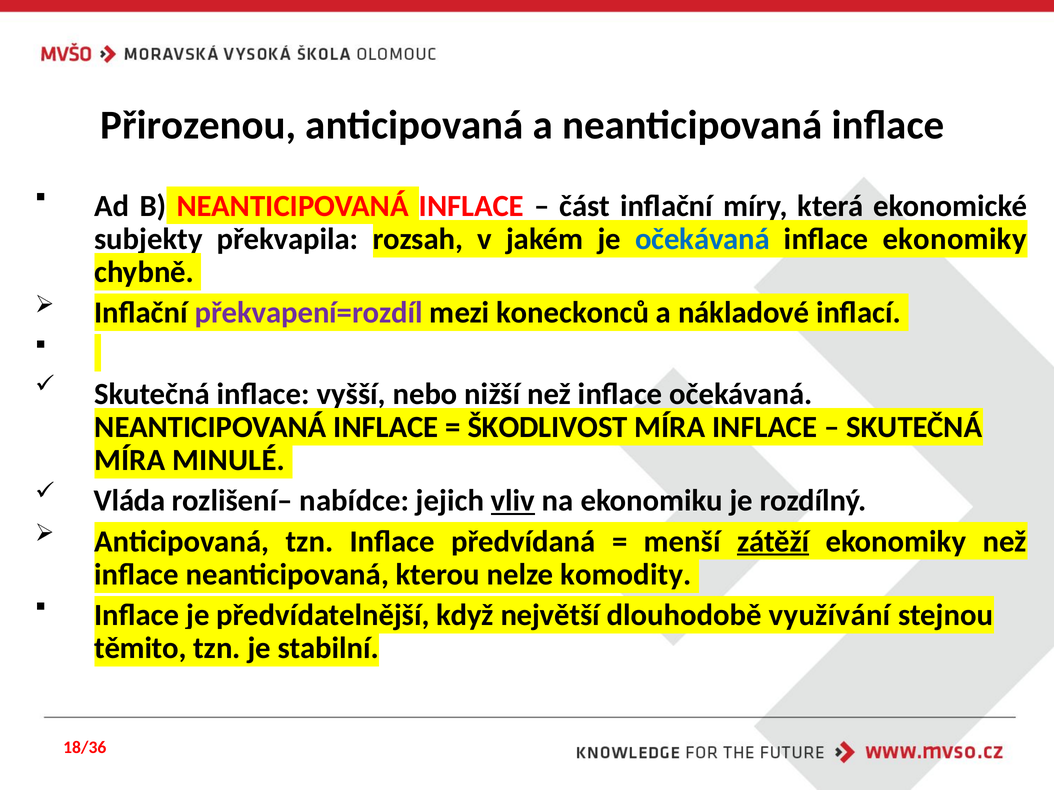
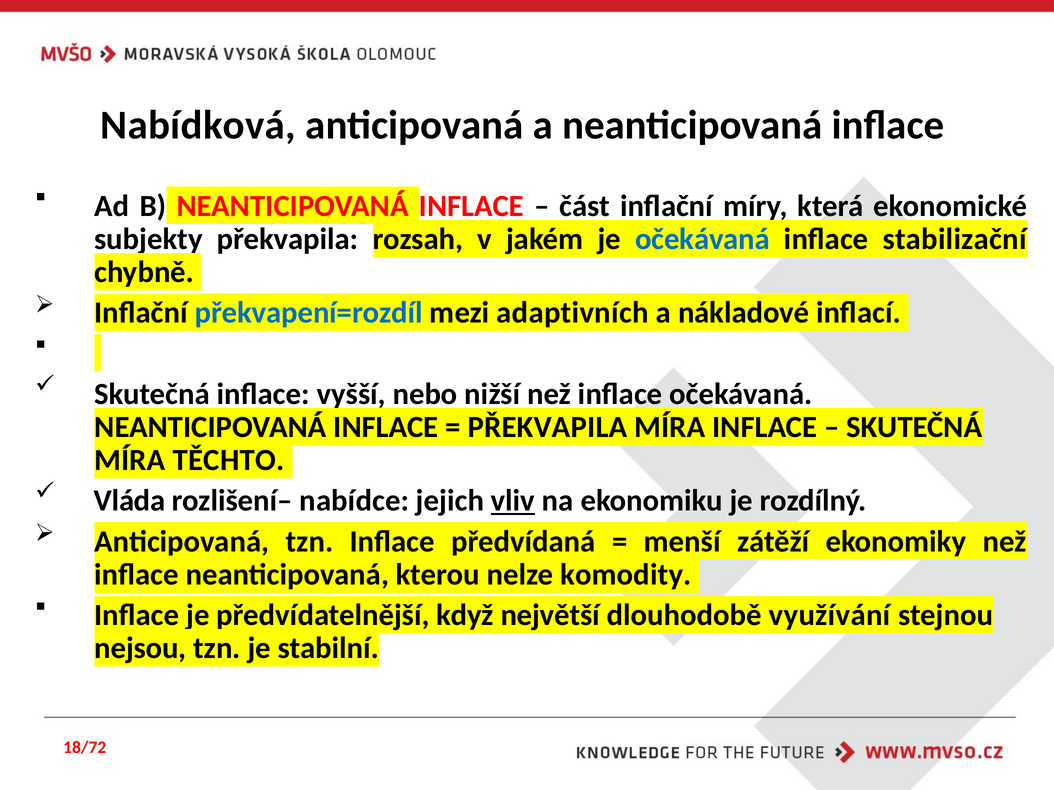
Přirozenou: Přirozenou -> Nabídková (198, 125)
inflace ekonomiky: ekonomiky -> stabilizační (955, 239)
překvapení=rozdíl colour: purple -> blue (309, 313)
koneckonců: koneckonců -> adaptivních (573, 313)
ŠKODLIVOST: ŠKODLIVOST -> PŘEKVAPILA (547, 427)
MINULÉ: MINULÉ -> TĚCHTO (229, 461)
zátěží underline: present -> none (773, 542)
těmito: těmito -> nejsou (140, 649)
18/36: 18/36 -> 18/72 (85, 748)
